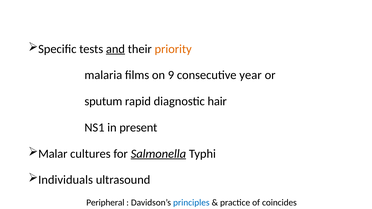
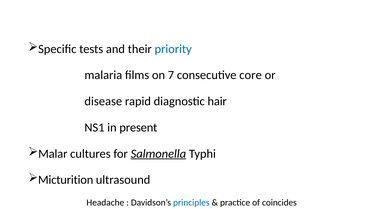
and underline: present -> none (115, 49)
priority colour: orange -> blue (173, 49)
9: 9 -> 7 (171, 75)
year: year -> core (251, 75)
sputum: sputum -> disease (103, 101)
Individuals: Individuals -> Micturition (66, 180)
Peripheral: Peripheral -> Headache (105, 203)
